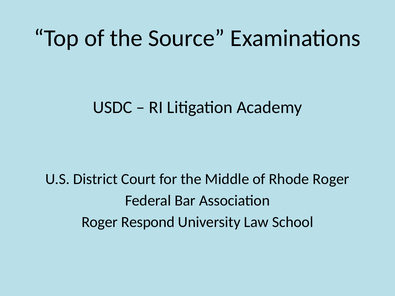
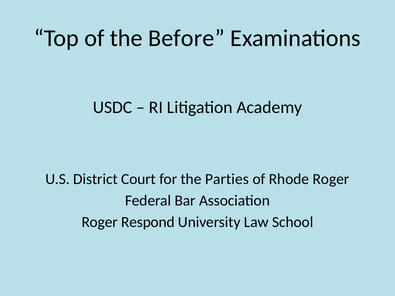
Source: Source -> Before (186, 38)
Middle: Middle -> Parties (227, 179)
